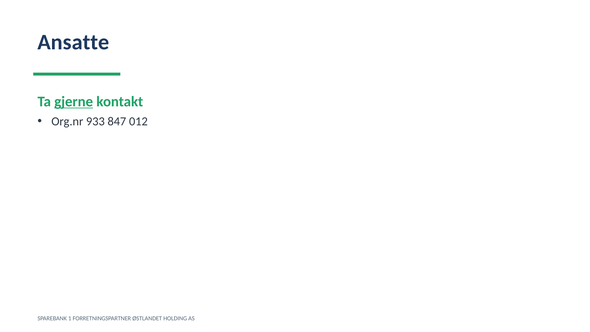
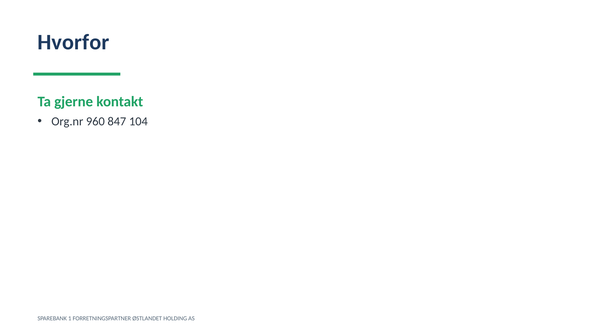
Ansatte: Ansatte -> Hvorfor (73, 42)
gjerne underline: present -> none (74, 102)
933: 933 -> 960 (95, 121)
012: 012 -> 104 (138, 121)
